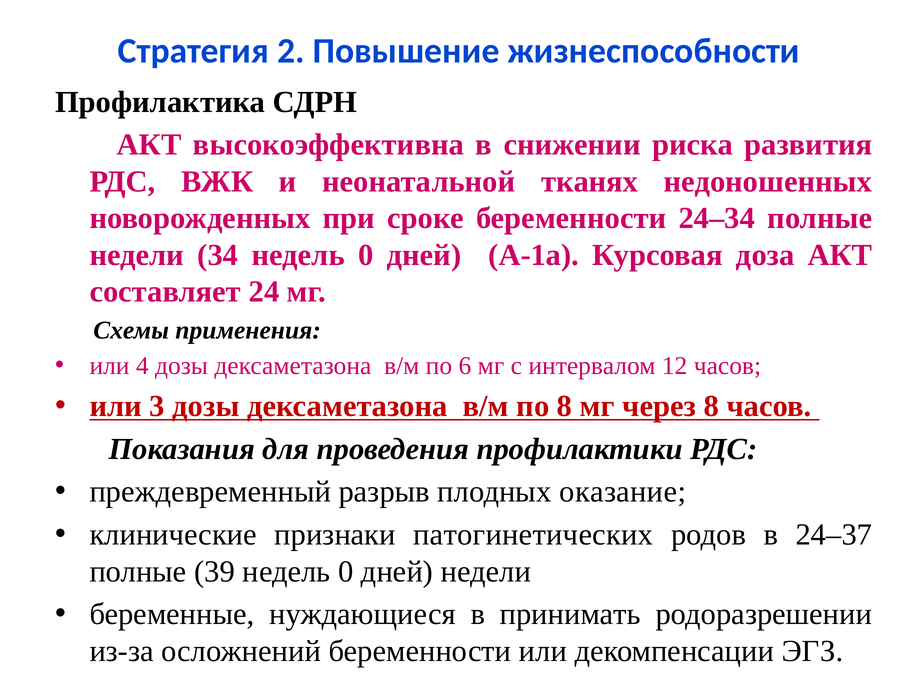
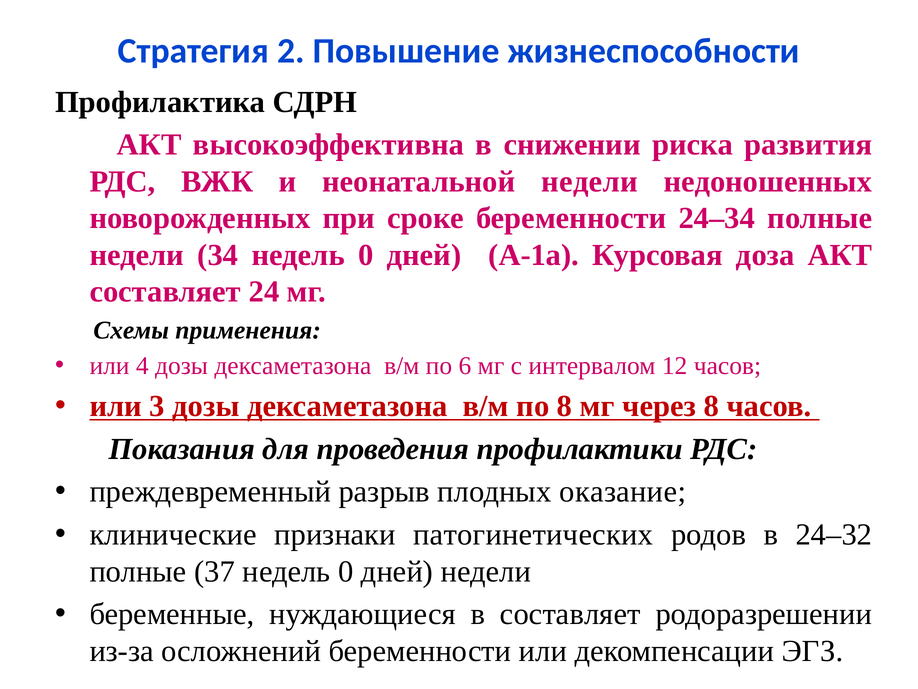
неонатальной тканях: тканях -> недели (590, 181)
24–37: 24–37 -> 24–32 (834, 534)
39: 39 -> 37 (215, 571)
в принимать: принимать -> составляет (570, 614)
